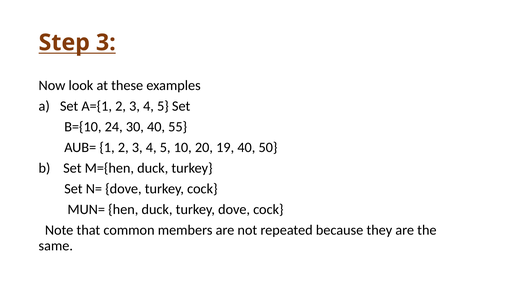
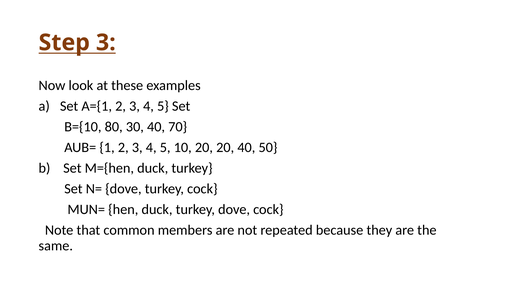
24: 24 -> 80 (114, 127)
55: 55 -> 70 (178, 127)
20 19: 19 -> 20 (225, 147)
